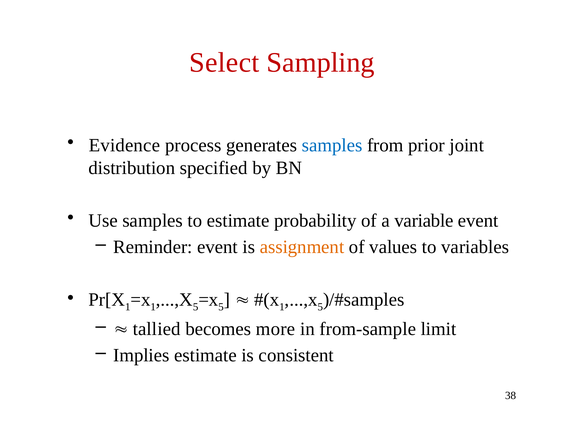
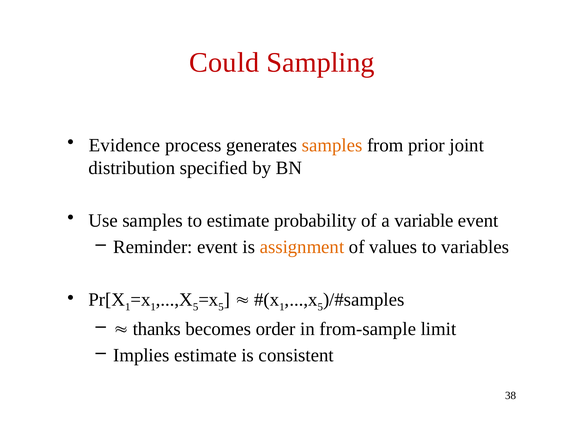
Select: Select -> Could (224, 63)
samples colour: blue -> orange (332, 145)
tallied: tallied -> thanks (157, 329)
more: more -> order (276, 329)
